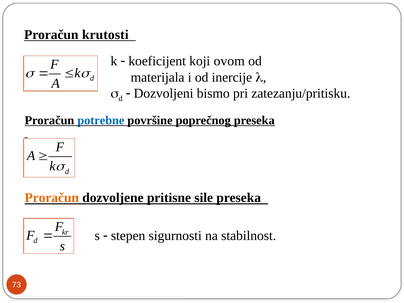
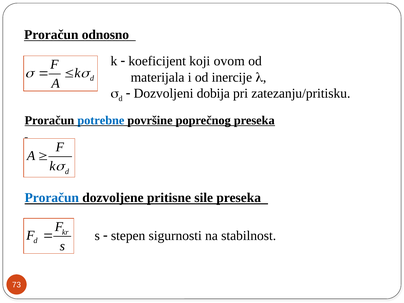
krutosti: krutosti -> odnosno (105, 35)
bismo: bismo -> dobija (213, 94)
Proračun colour: orange -> blue (52, 198)
